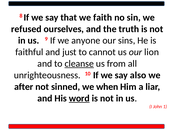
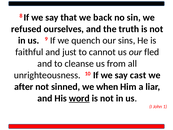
faith: faith -> back (103, 17)
anyone: anyone -> quench (86, 40)
lion: lion -> fled (152, 52)
cleanse underline: present -> none (79, 64)
also: also -> cast (138, 75)
